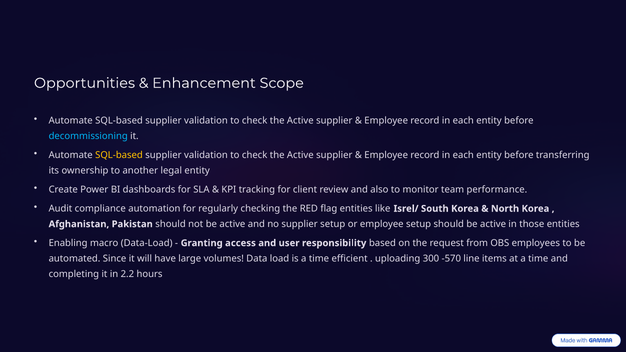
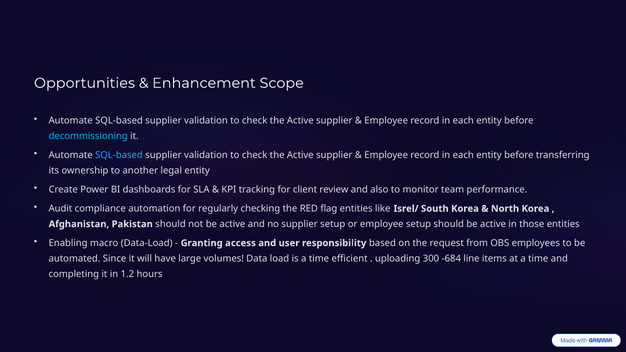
SQL-based colour: yellow -> light blue (119, 155)
-570: -570 -> -684 (451, 259)
2.2: 2.2 -> 1.2 (127, 274)
